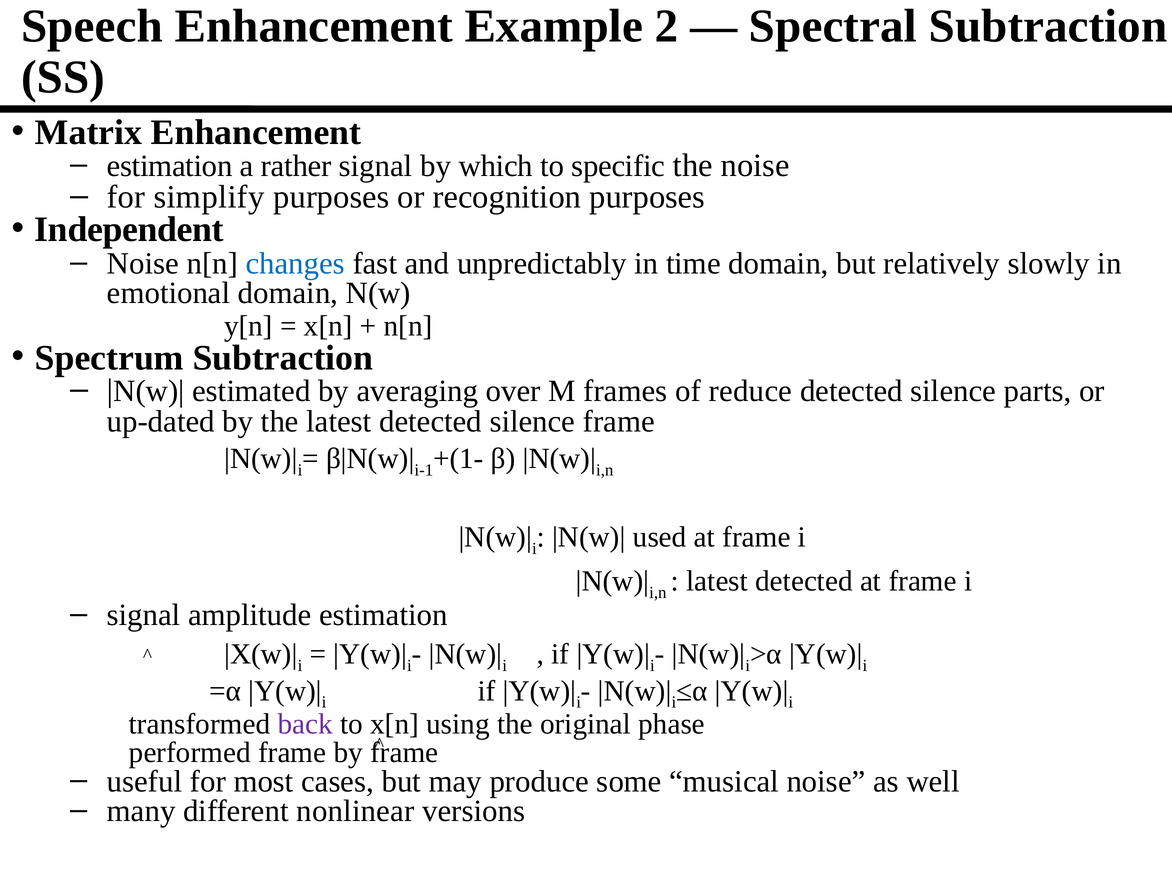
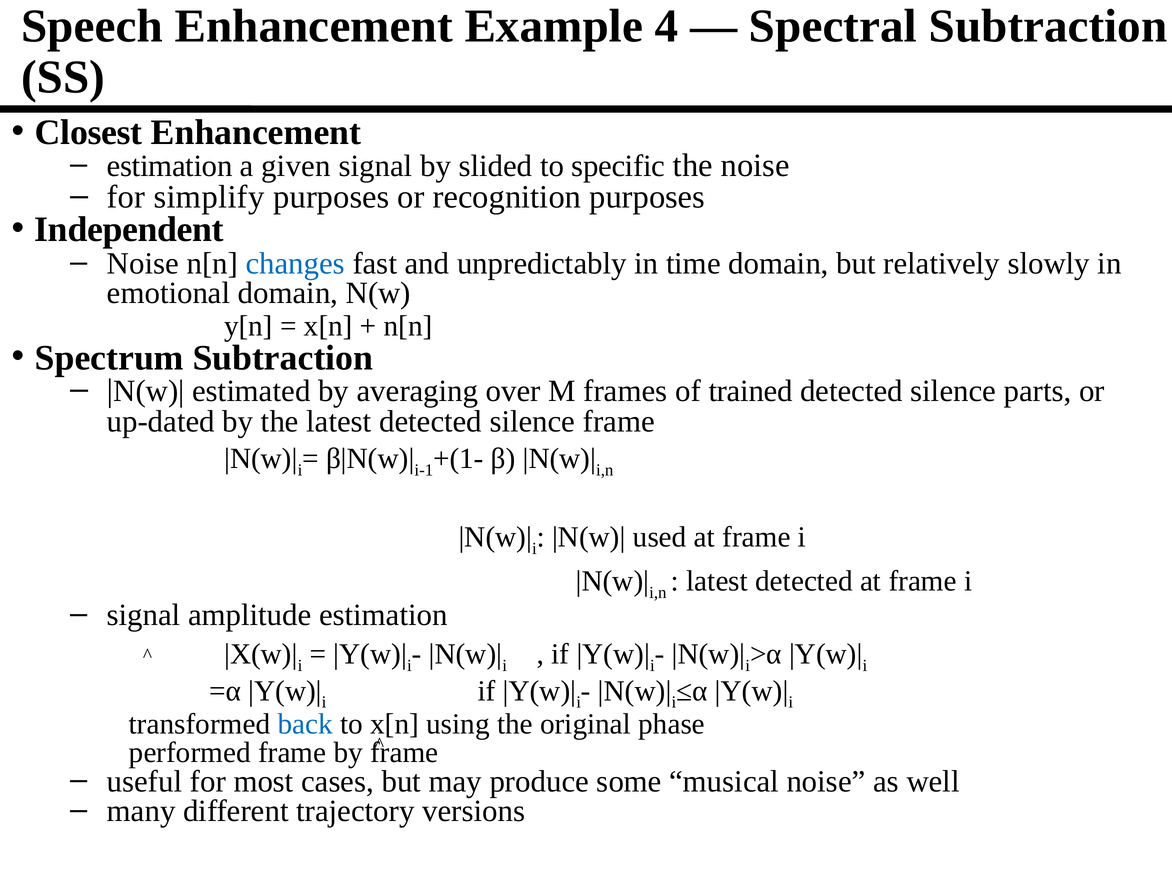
2: 2 -> 4 (666, 26)
Matrix: Matrix -> Closest (89, 133)
rather: rather -> given (296, 166)
which: which -> slided (496, 166)
reduce: reduce -> trained (751, 391)
back colour: purple -> blue (305, 724)
nonlinear: nonlinear -> trajectory (356, 811)
